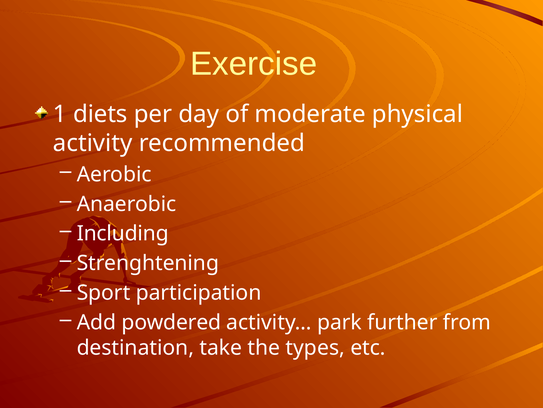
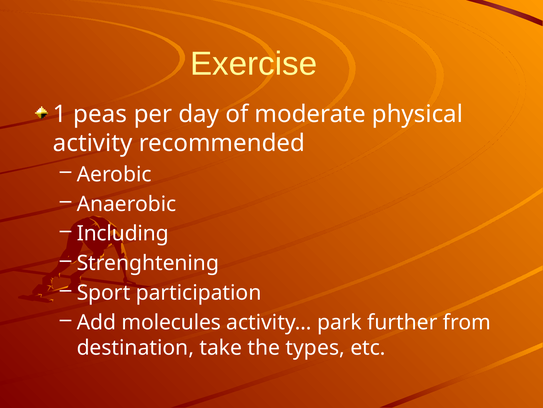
diets: diets -> peas (100, 114)
powdered: powdered -> molecules (171, 322)
